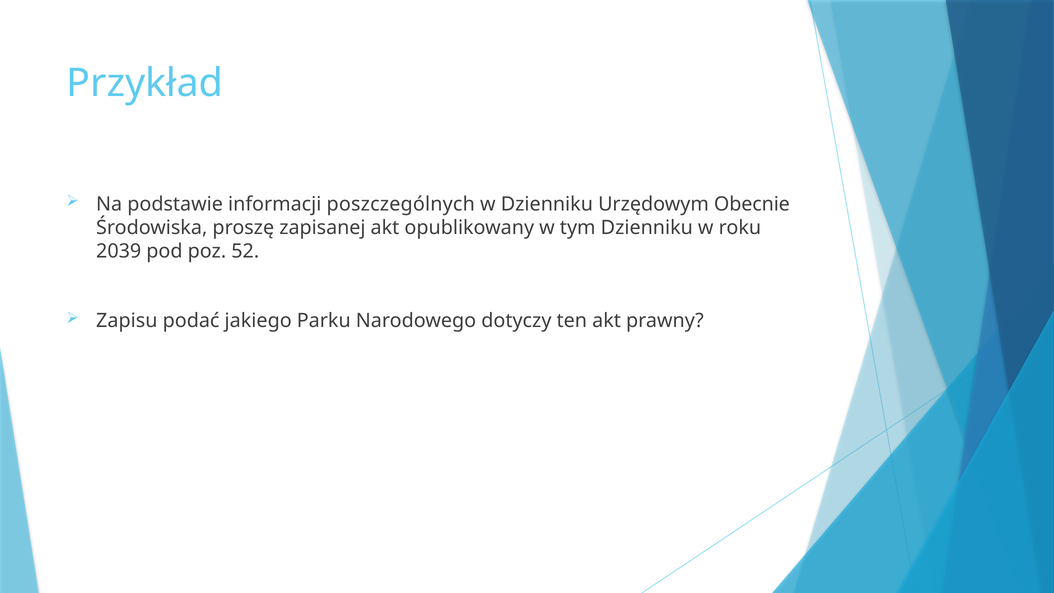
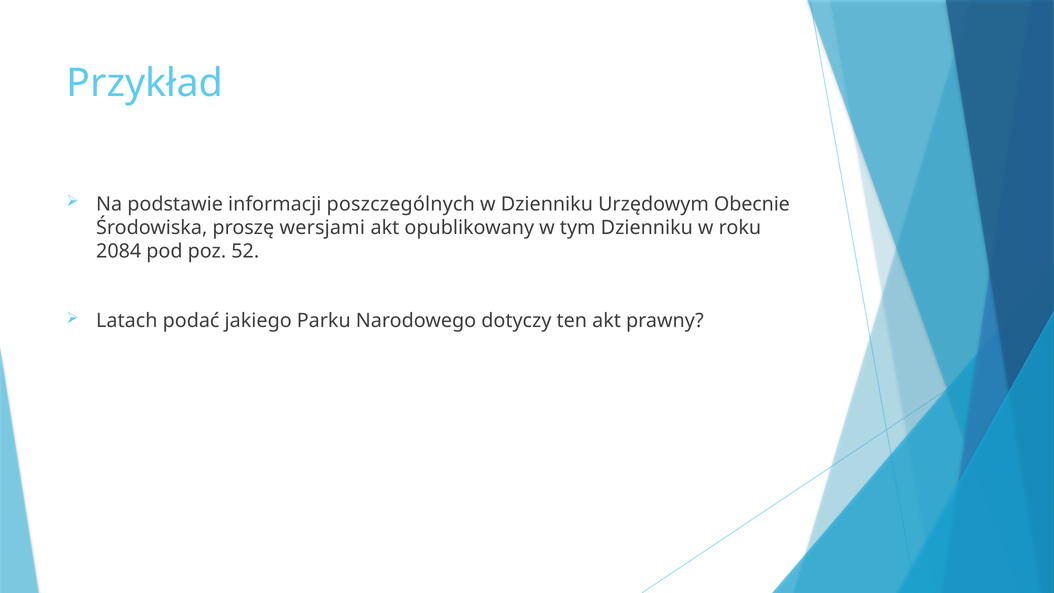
zapisanej: zapisanej -> wersjami (322, 228)
2039: 2039 -> 2084 (119, 251)
Zapisu: Zapisu -> Latach (127, 321)
